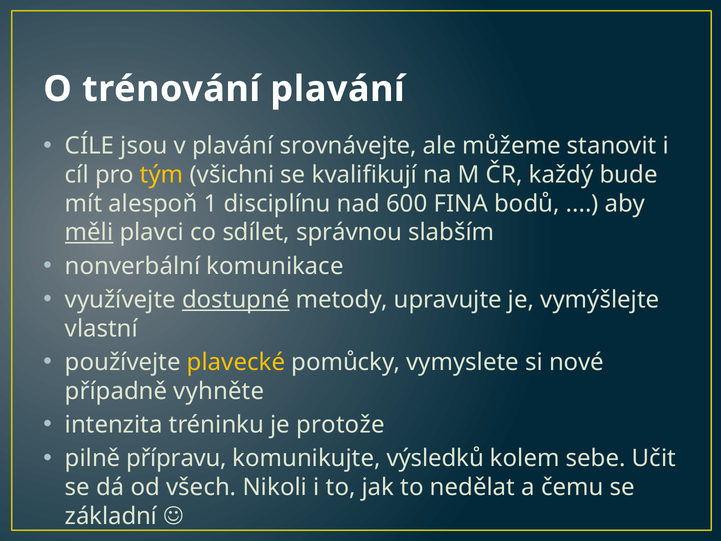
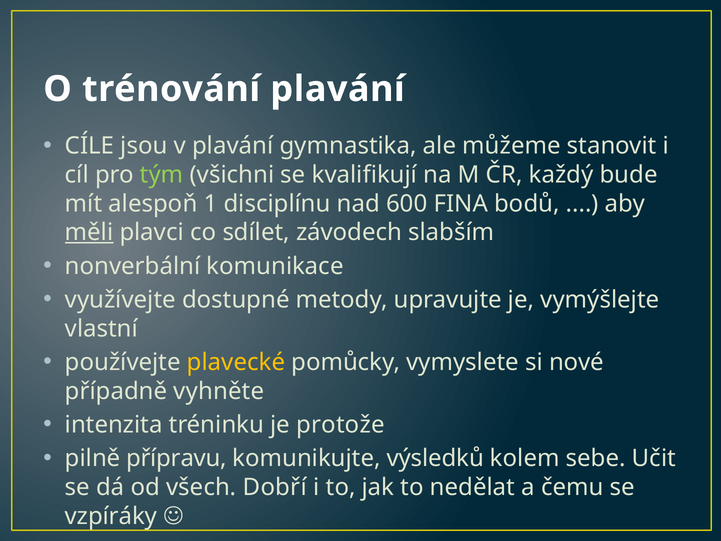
srovnávejte: srovnávejte -> gymnastika (348, 146)
tým colour: yellow -> light green (162, 175)
správnou: správnou -> závodech (349, 232)
dostupné underline: present -> none (236, 300)
Nikoli: Nikoli -> Dobří (275, 487)
základní: základní -> vzpíráky (111, 516)
